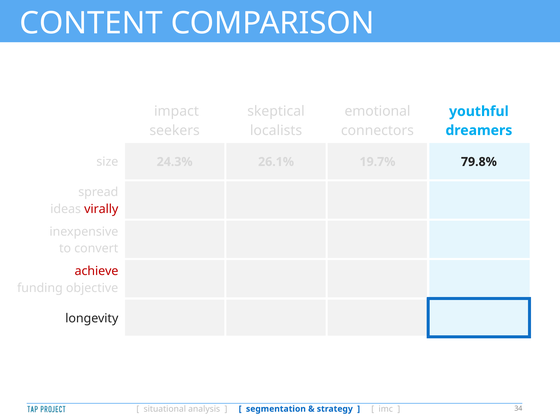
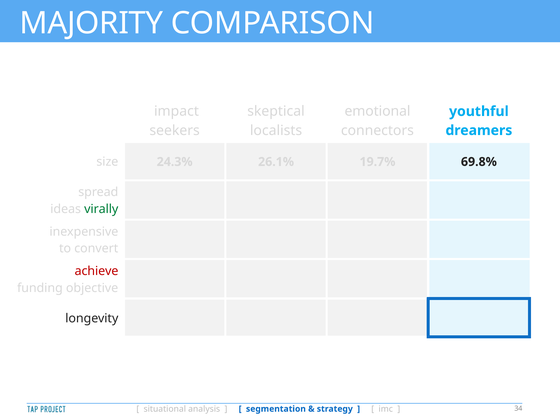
CONTENT: CONTENT -> MAJORITY (91, 23)
79.8%: 79.8% -> 69.8% (479, 162)
virally colour: red -> green (101, 209)
